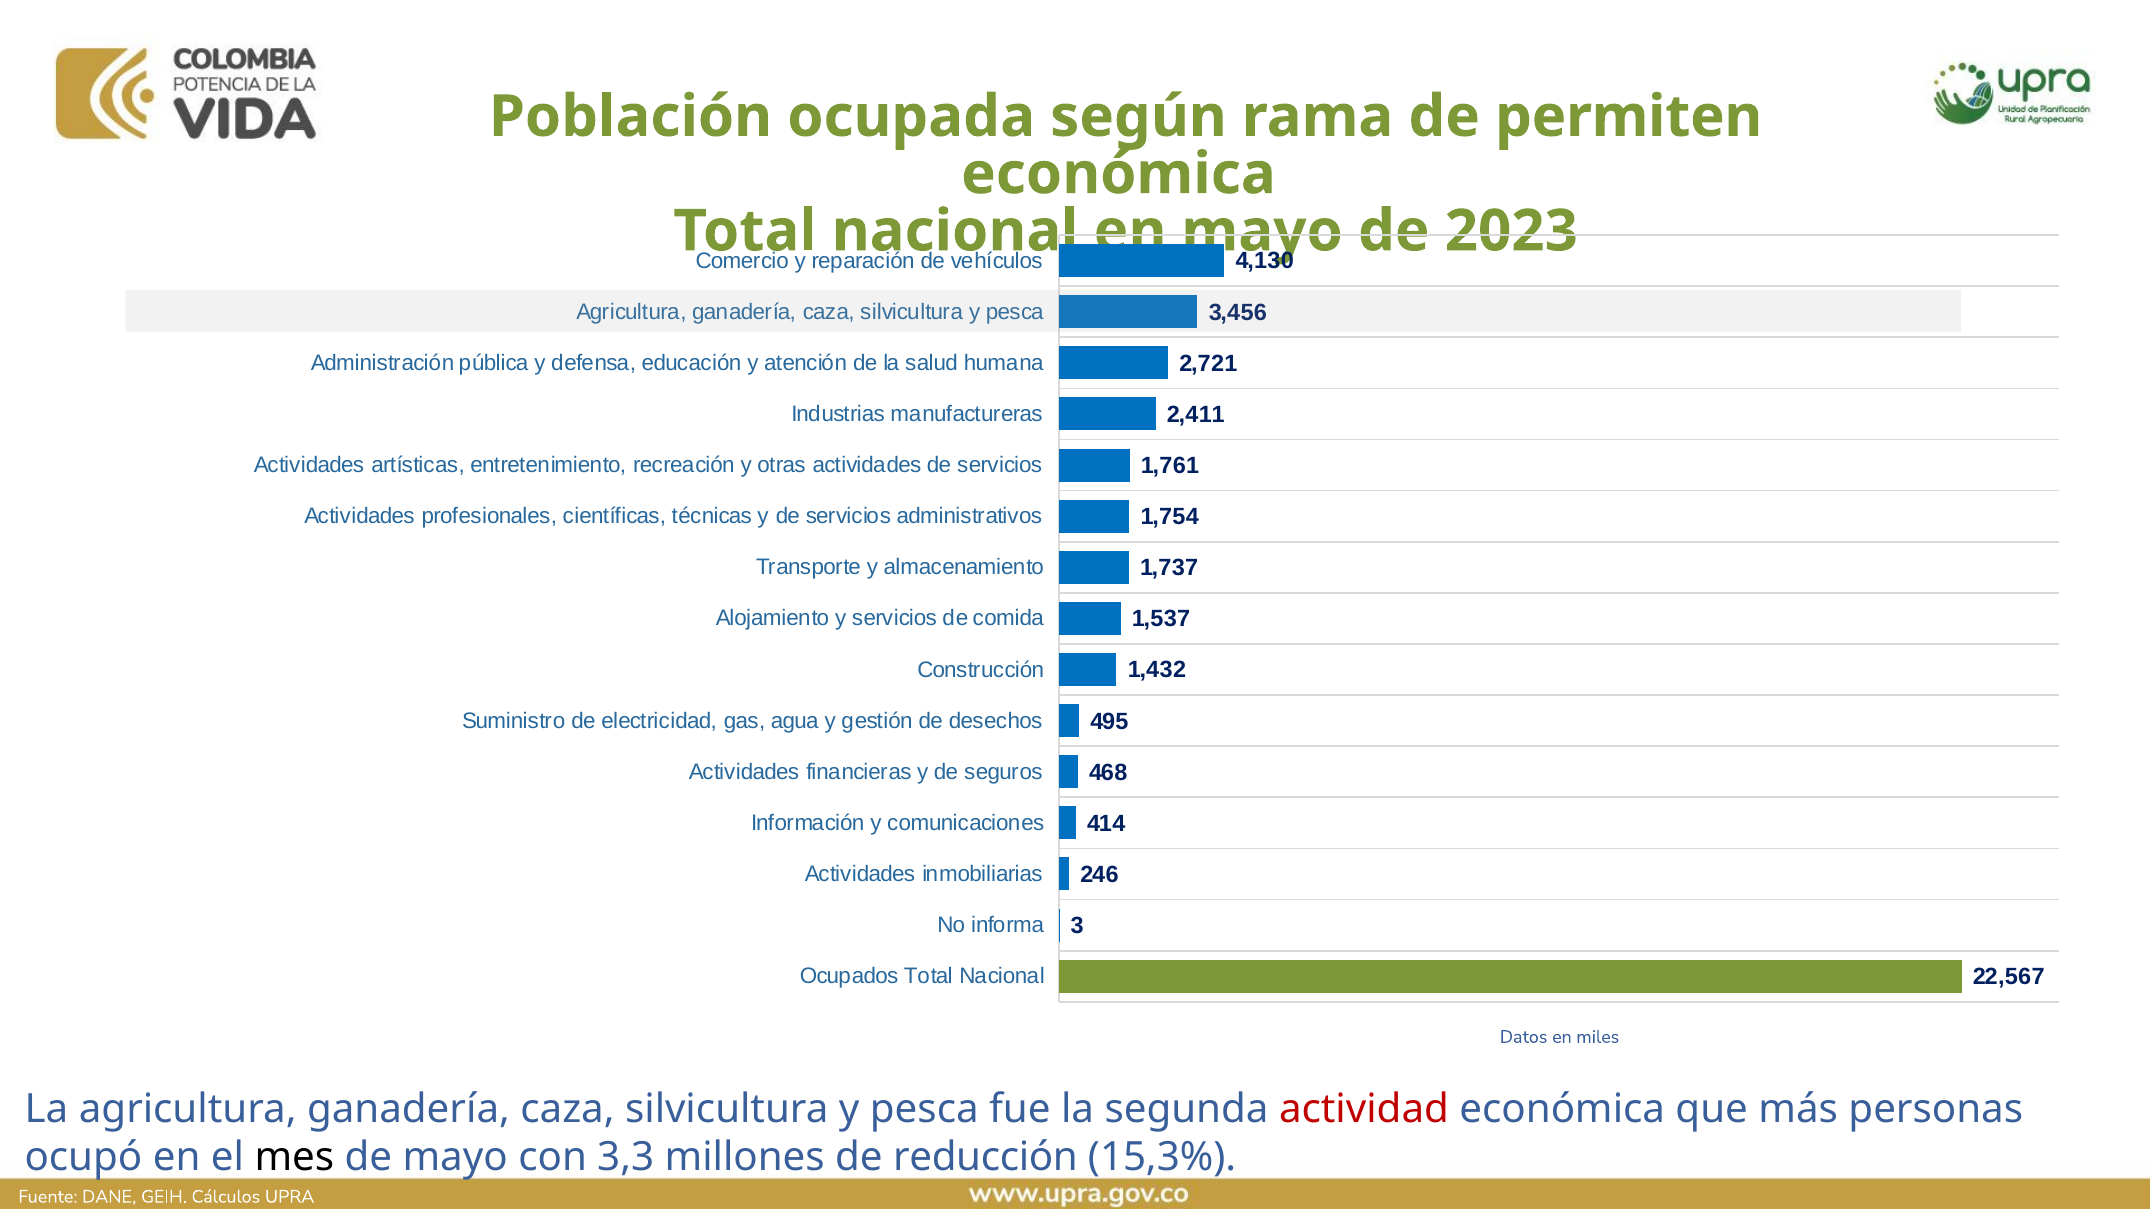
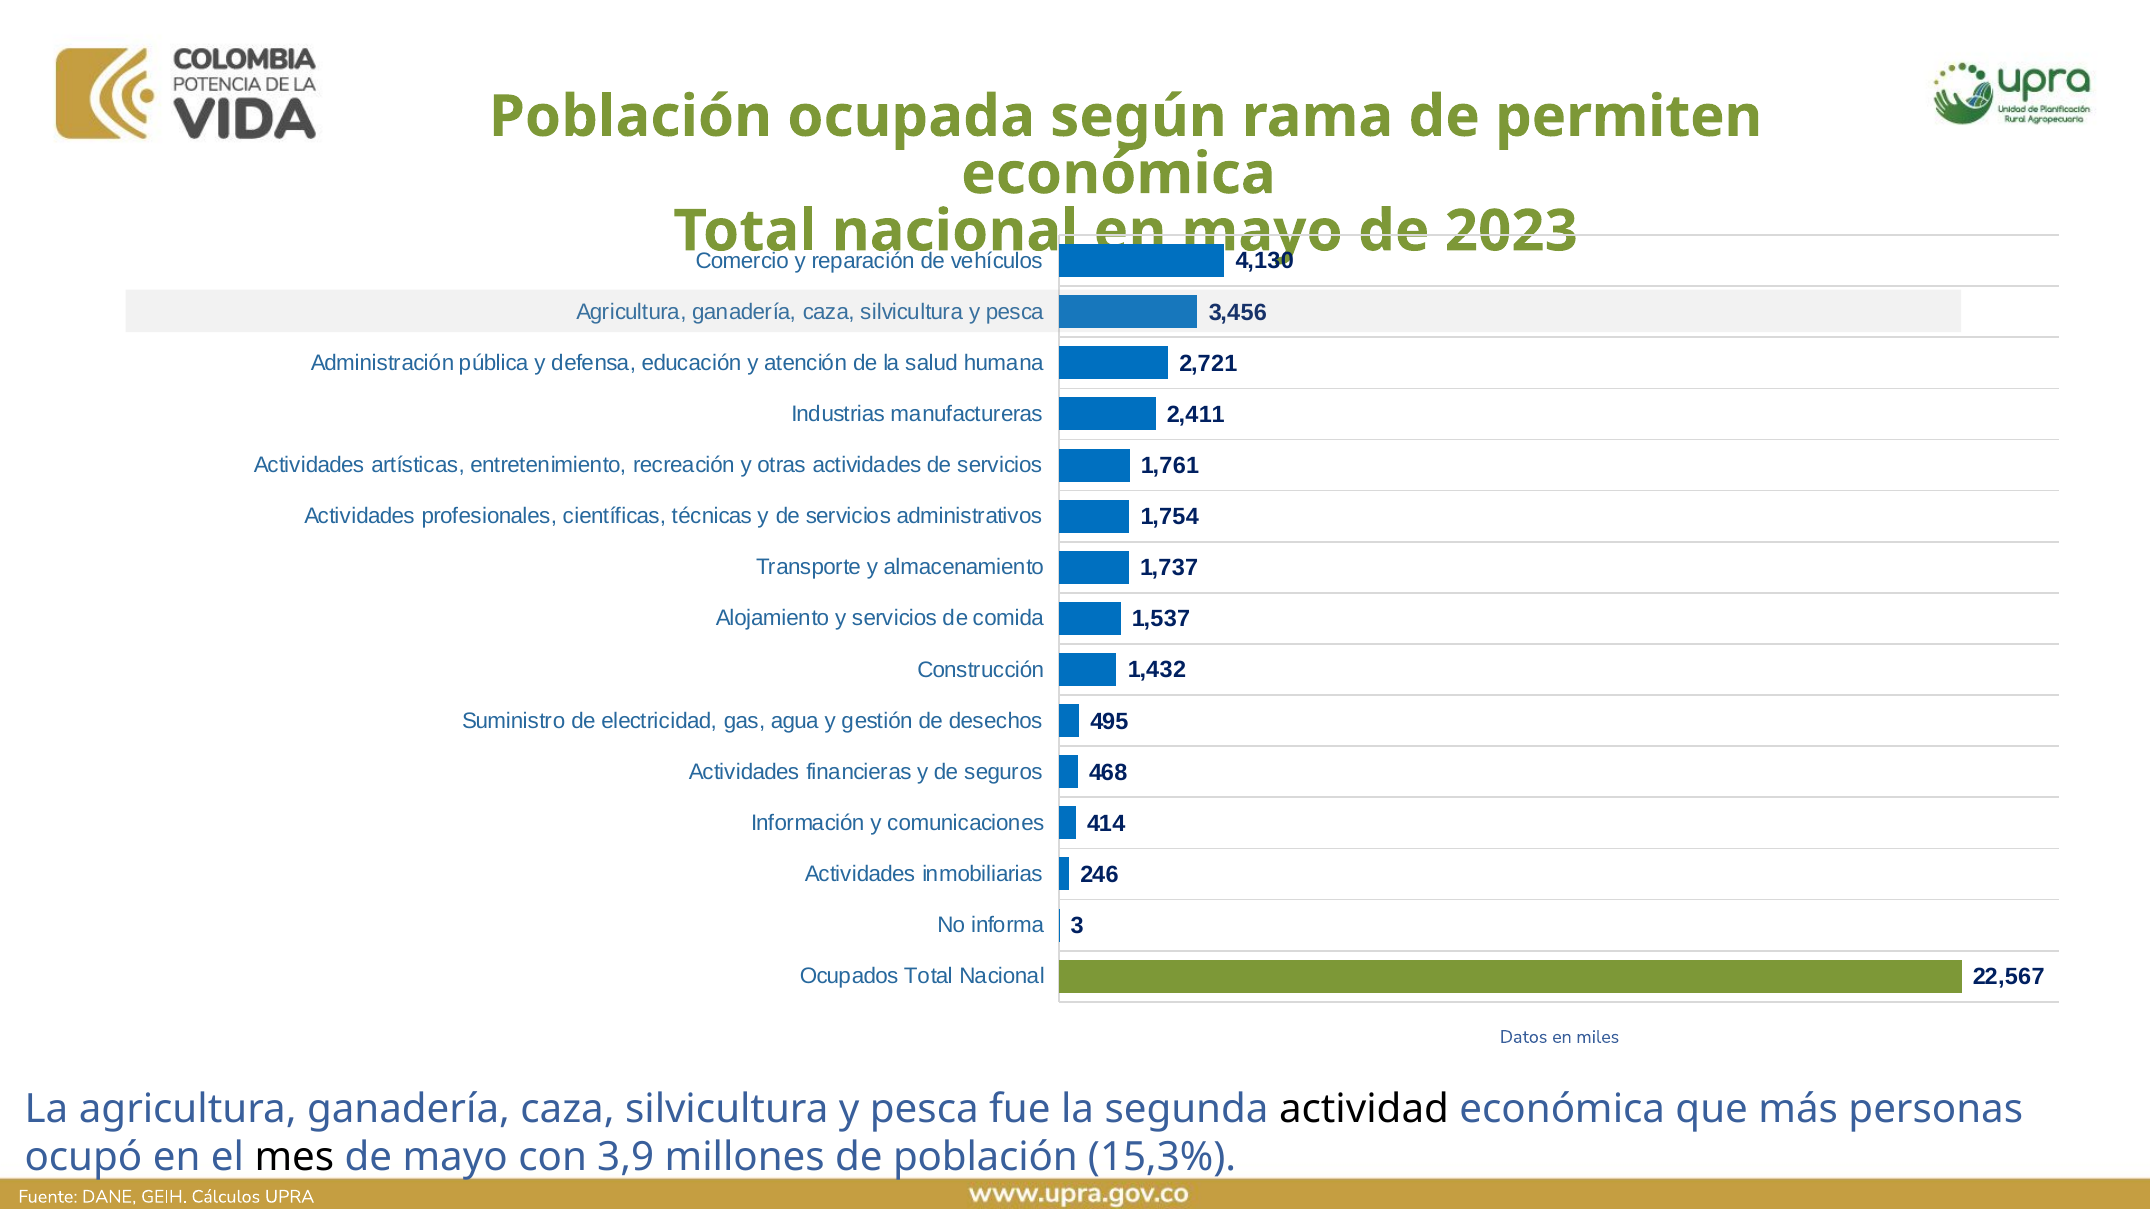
actividad colour: red -> black (1364, 1109)
3,3: 3,3 -> 3,9 (626, 1158)
de reducción: reducción -> población (985, 1158)
